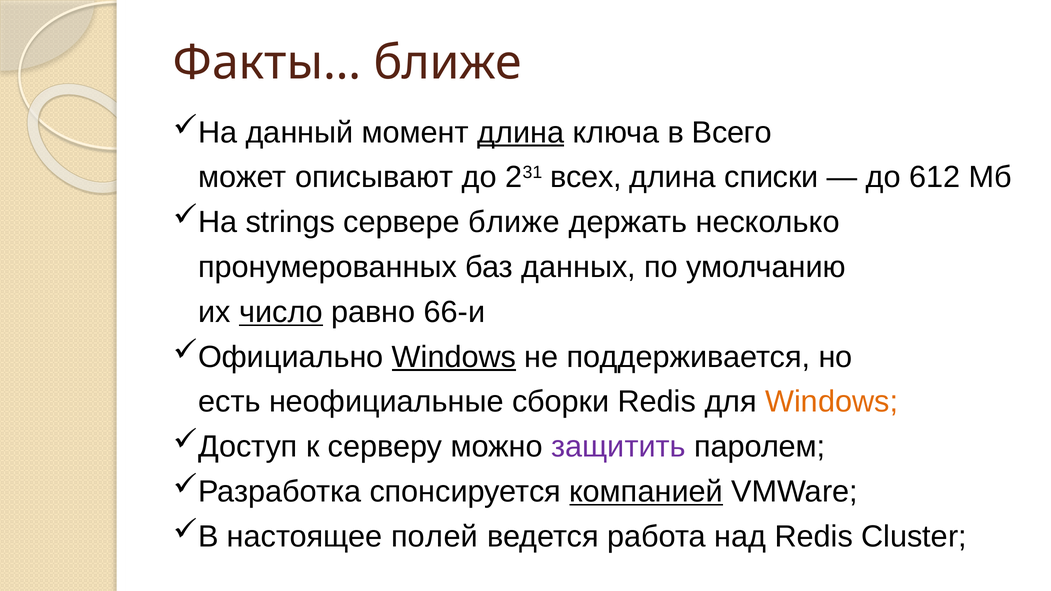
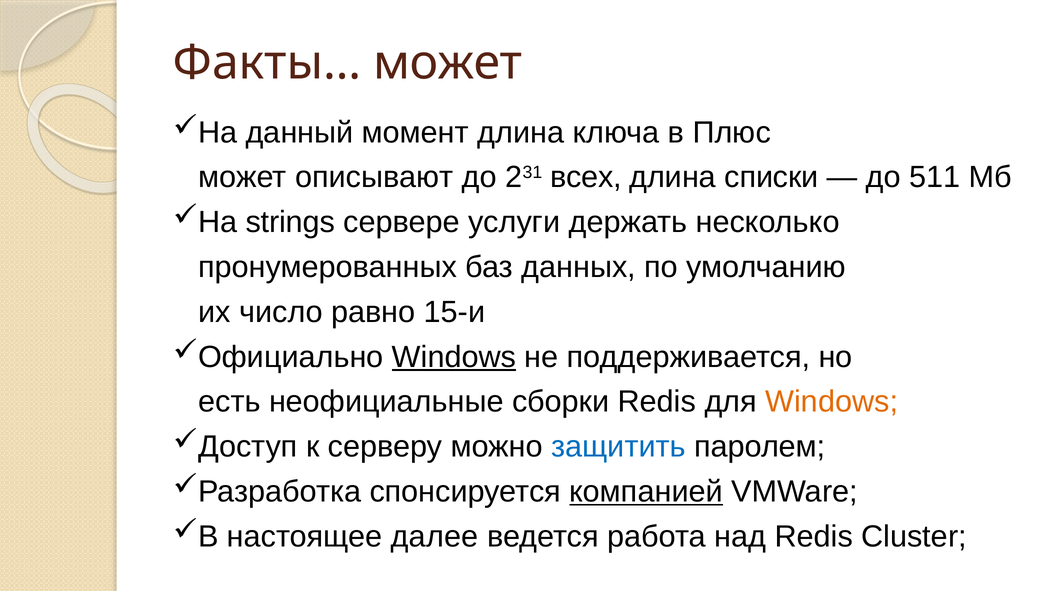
Факты… ближе: ближе -> может (448, 63)
длина underline: present -> none (521, 133)
Всего: Всего -> Плюс (732, 133)
612: 612 -> 511 (935, 177)
сервере ближе: ближе -> услуги (514, 222)
число underline: present -> none (281, 312)
66-и: 66-и -> 15-и (455, 312)
защитить colour: purple -> blue (618, 447)
полей: полей -> далее (435, 537)
